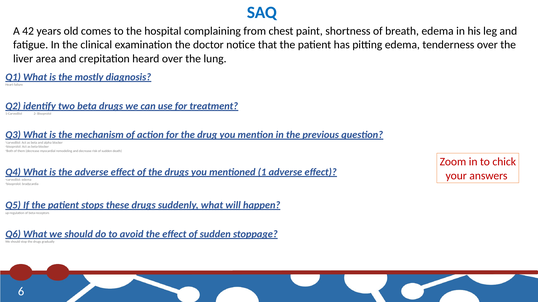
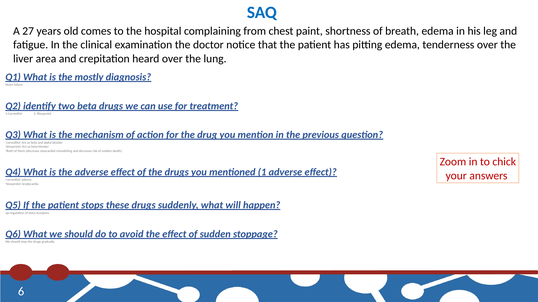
42: 42 -> 27 (28, 31)
